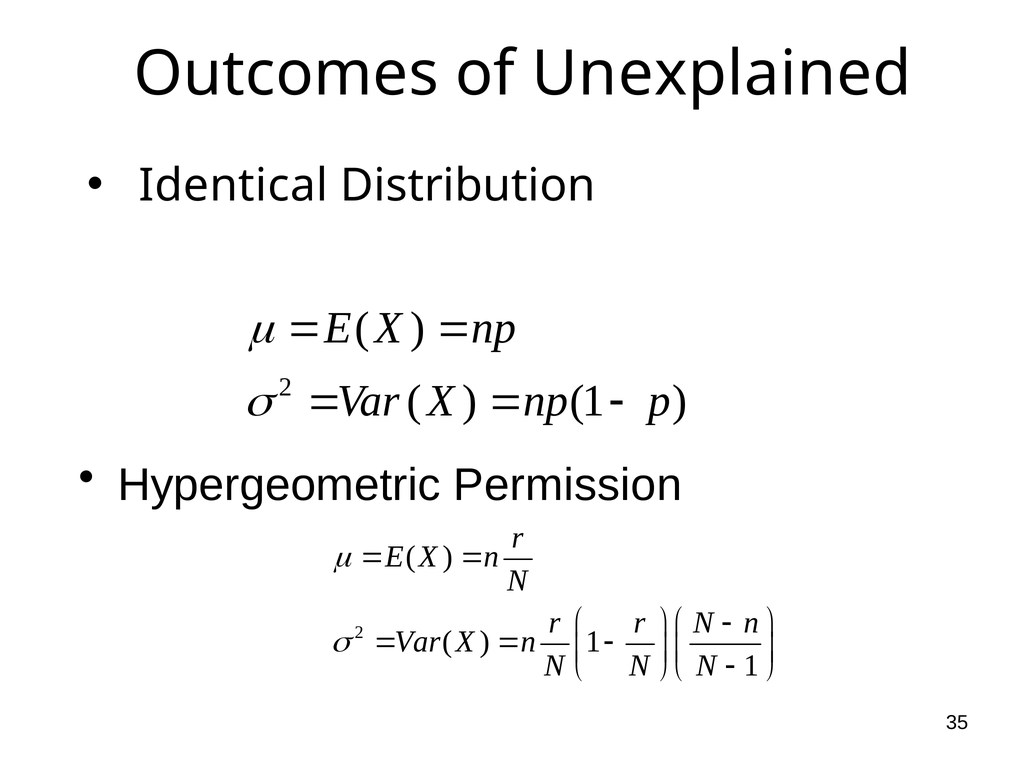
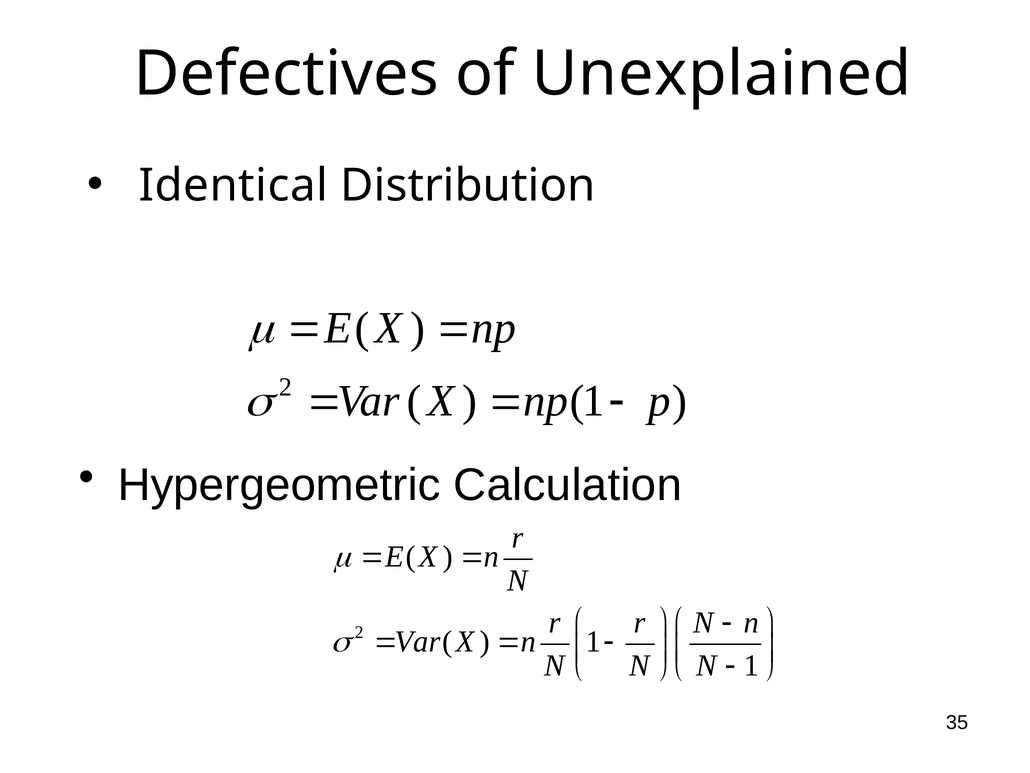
Outcomes: Outcomes -> Defectives (286, 74)
Permission: Permission -> Calculation (568, 485)
